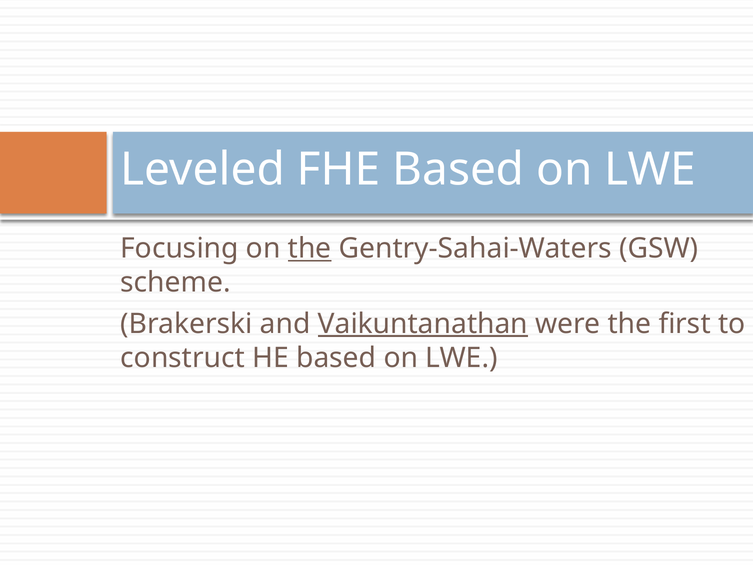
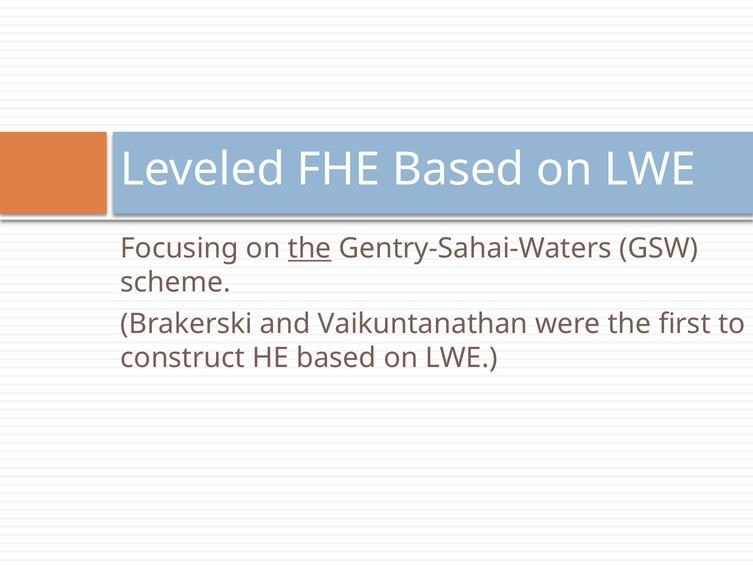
Vaikuntanathan underline: present -> none (423, 324)
